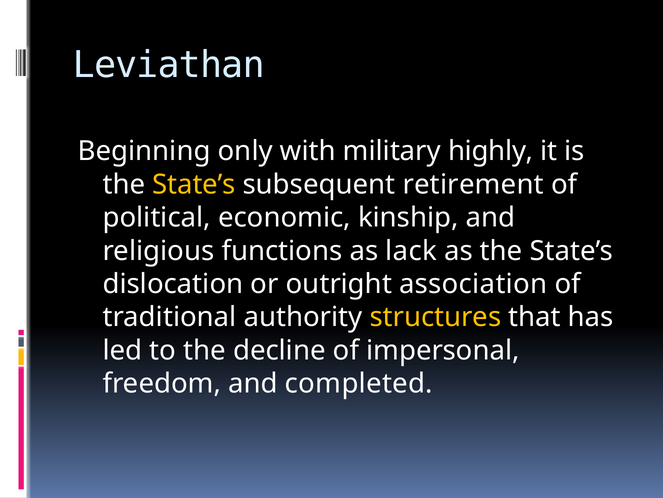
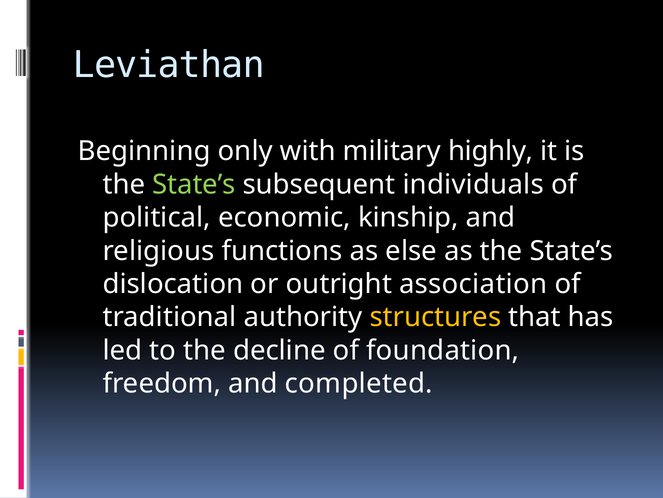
State’s colour: yellow -> light green (194, 184)
retirement: retirement -> individuals (473, 184)
lack: lack -> else (411, 251)
impersonal: impersonal -> foundation (443, 350)
